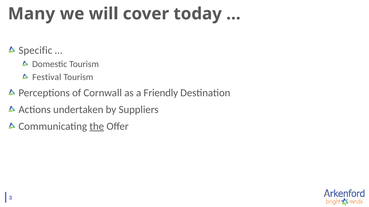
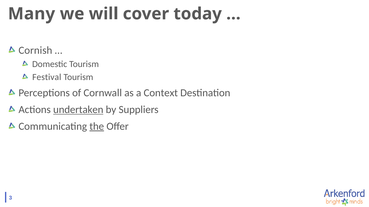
Specific: Specific -> Cornish (35, 50)
Friendly: Friendly -> Context (161, 93)
undertaken underline: none -> present (78, 110)
